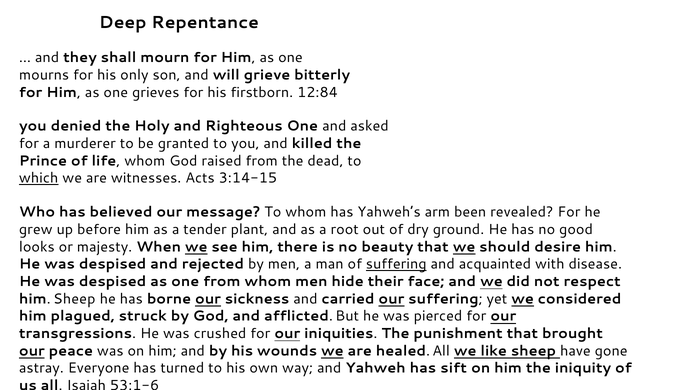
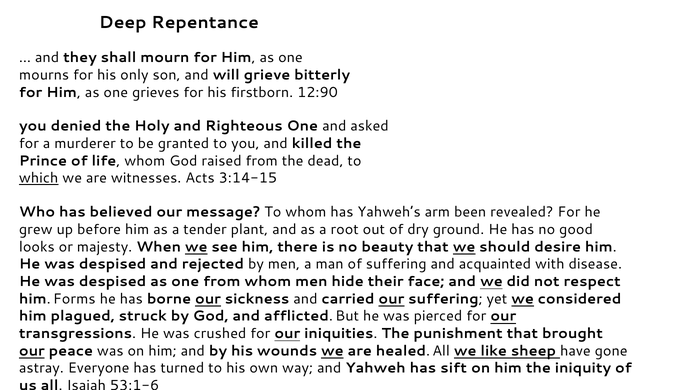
12:84: 12:84 -> 12:90 (317, 92)
suffering underline: present -> none (396, 264)
him Sheep: Sheep -> Forms (74, 299)
